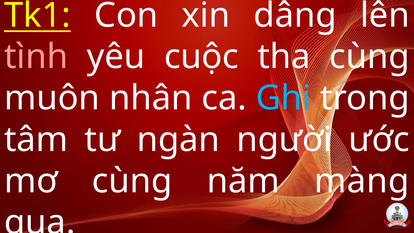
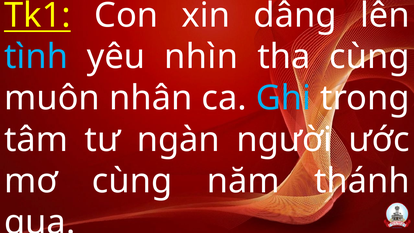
tình colour: pink -> light blue (36, 57)
cuộc: cuộc -> nhìn (201, 57)
màng: màng -> thánh (362, 181)
